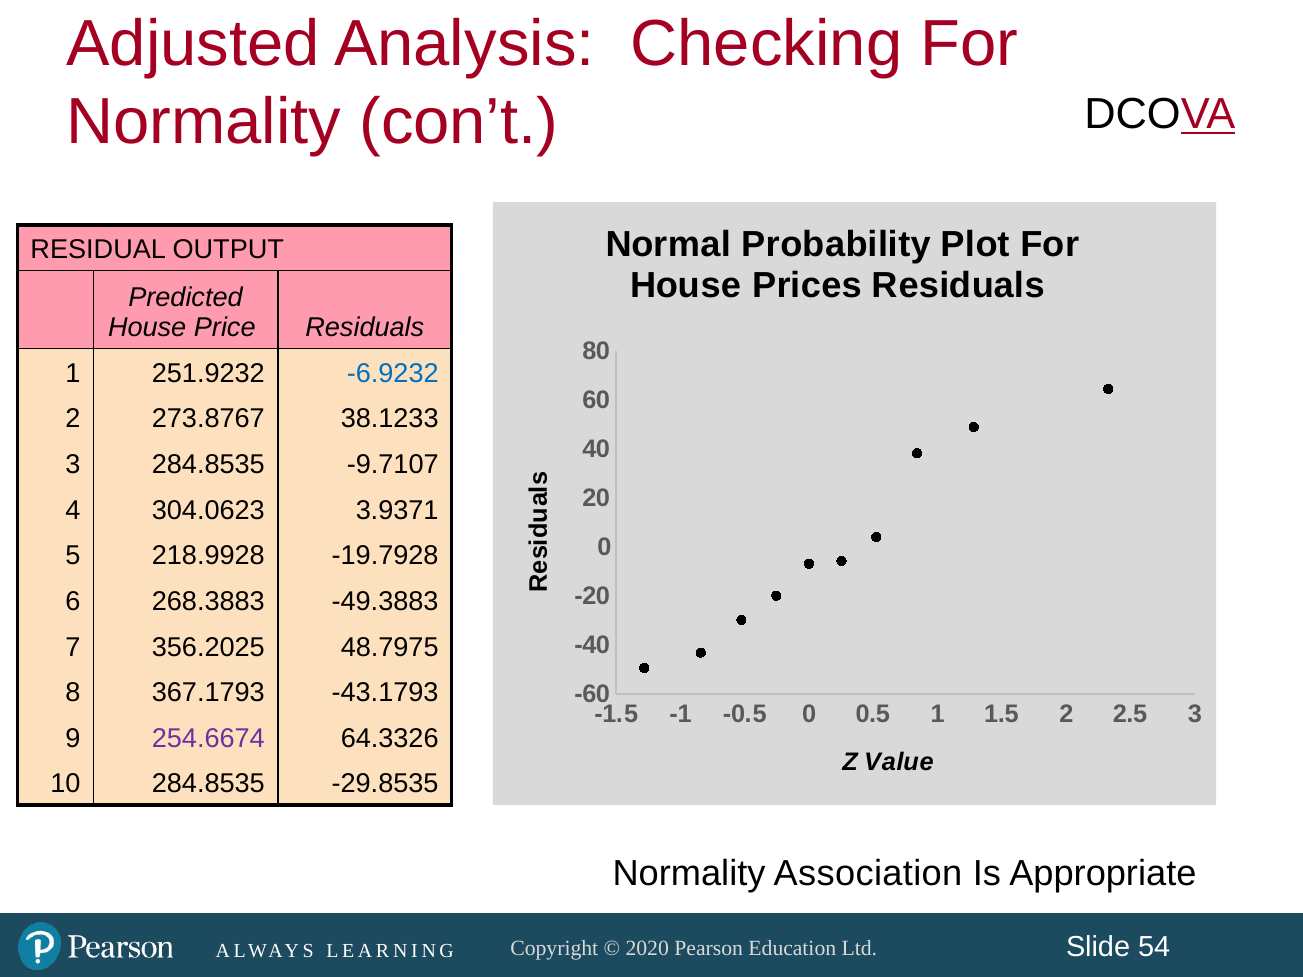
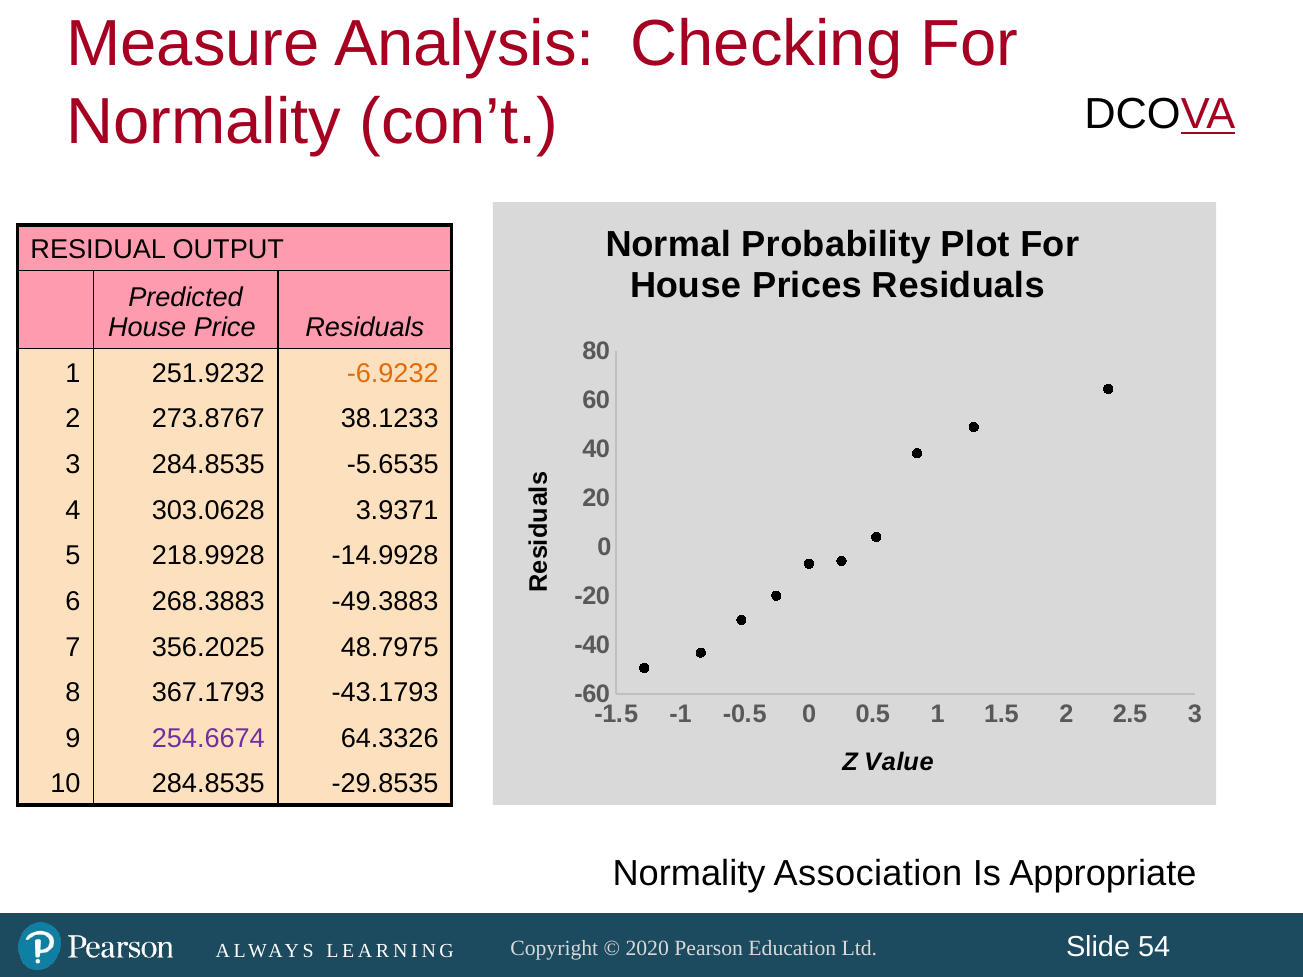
Adjusted: Adjusted -> Measure (193, 44)
-6.9232 colour: blue -> orange (393, 373)
-9.7107: -9.7107 -> -5.6535 (393, 465)
304.0623: 304.0623 -> 303.0628 (208, 510)
-19.7928: -19.7928 -> -14.9928 (385, 556)
